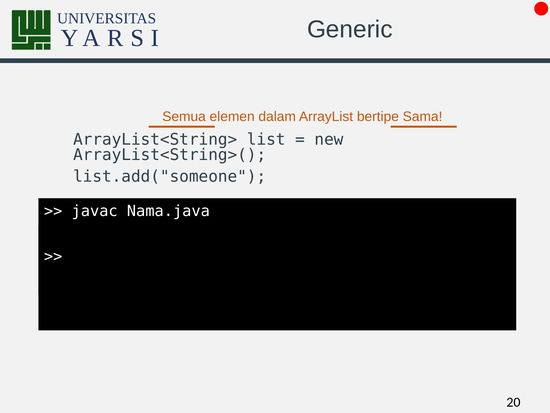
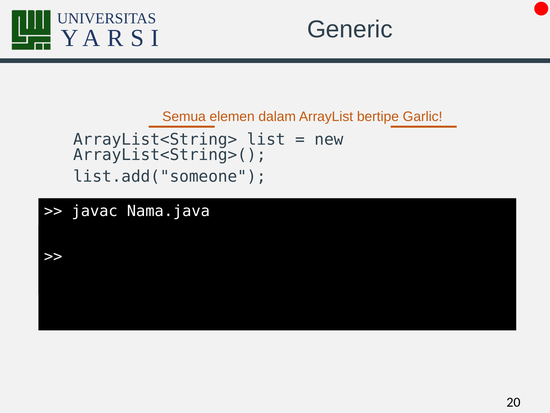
Sama: Sama -> Garlic (423, 116)
